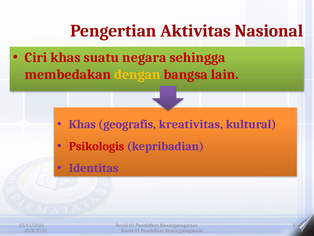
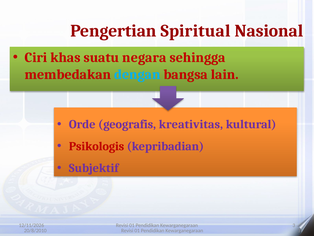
Aktivitas: Aktivitas -> Spiritual (196, 31)
dengan colour: yellow -> light blue (137, 74)
Khas: Khas -> Orde (82, 124)
Identitas: Identitas -> Subjektif (94, 168)
